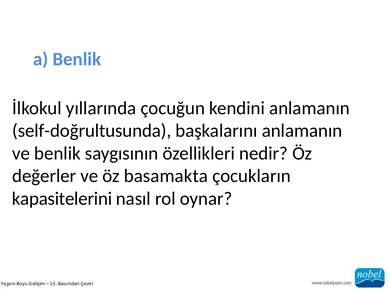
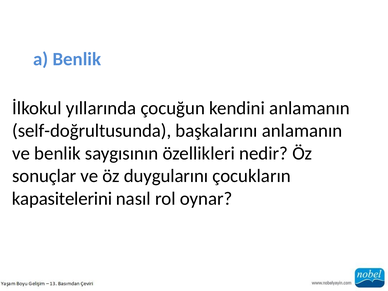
değerler: değerler -> sonuçlar (44, 176)
basamakta: basamakta -> duygularını (166, 176)
